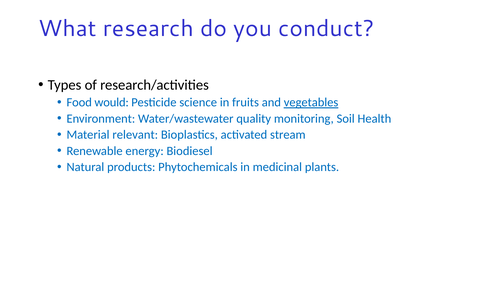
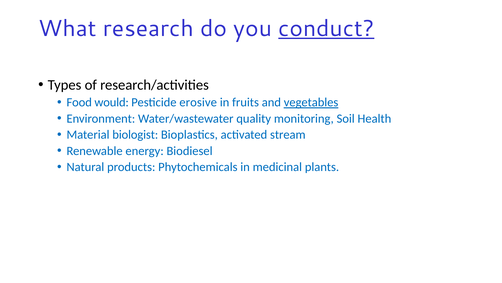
conduct underline: none -> present (326, 28)
science: science -> erosive (198, 102)
relevant: relevant -> biologist (135, 134)
